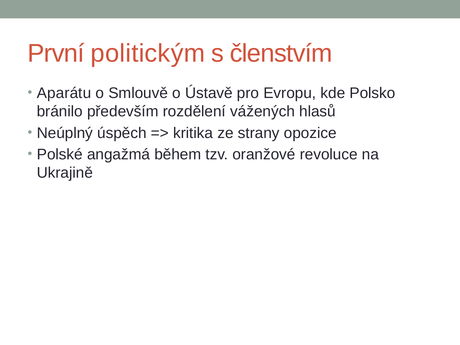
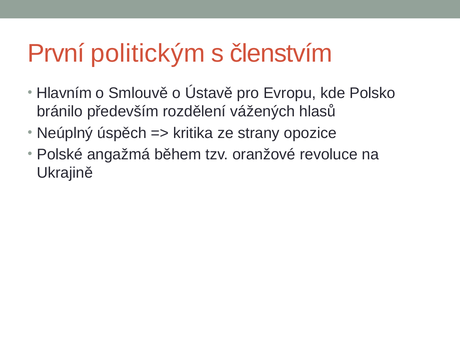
Aparátu: Aparátu -> Hlavním (64, 93)
